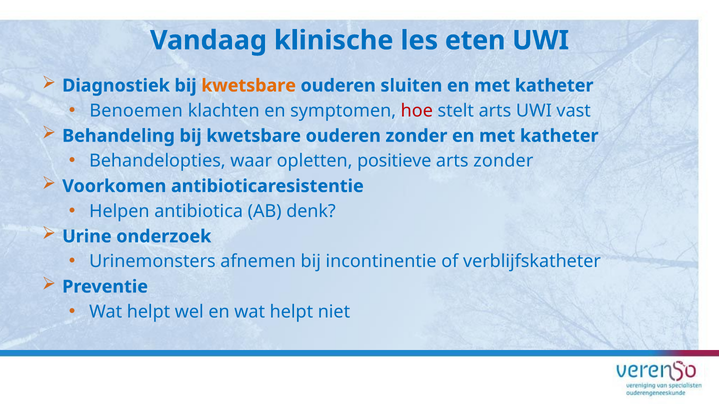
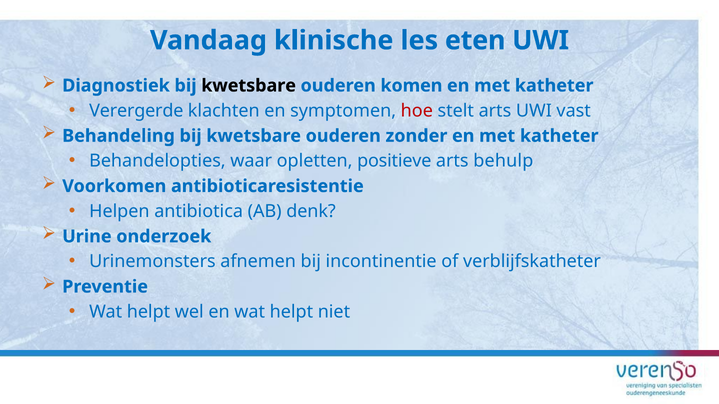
kwetsbare colour: orange -> black (249, 86)
sluiten: sluiten -> komen (411, 86)
Benoemen: Benoemen -> Verergerde (136, 111)
arts zonder: zonder -> behulp (503, 161)
